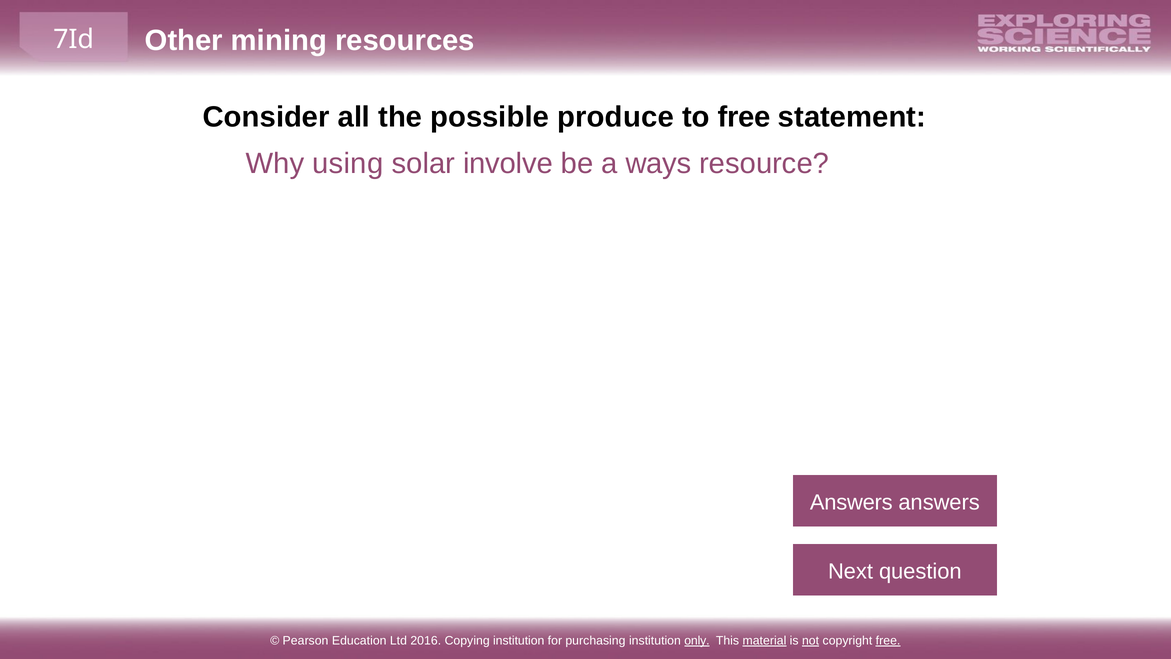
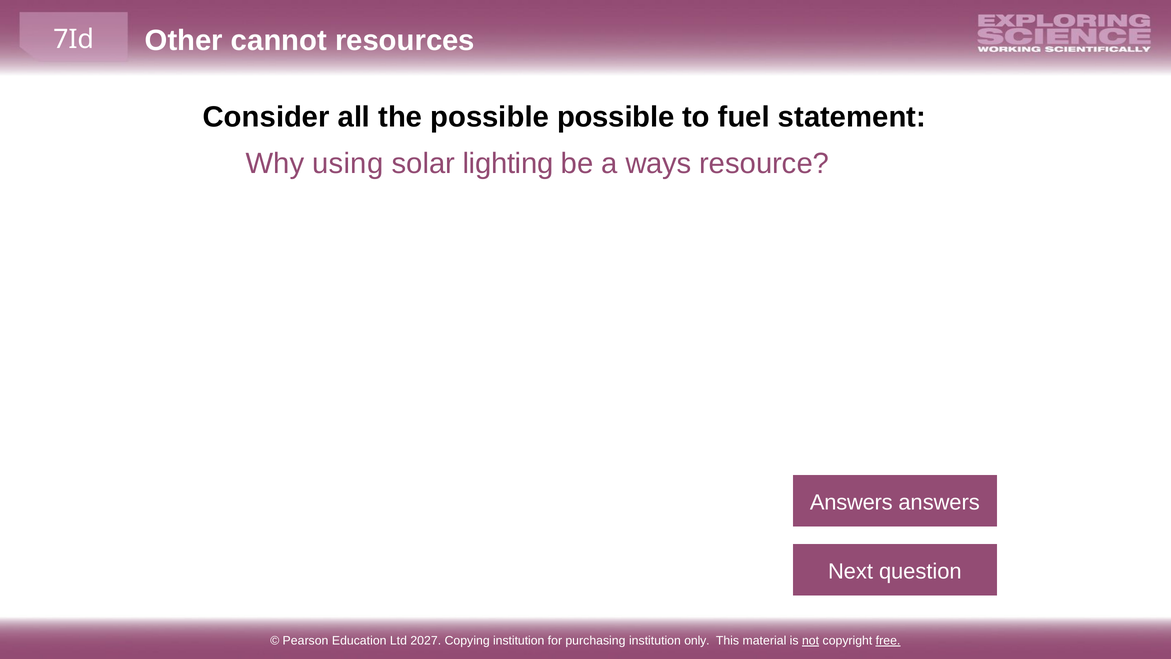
mining: mining -> cannot (279, 41)
possible produce: produce -> possible (616, 117)
to free: free -> fuel (744, 117)
involve: involve -> lighting (508, 163)
2016: 2016 -> 2027 (426, 641)
only underline: present -> none (697, 641)
material underline: present -> none (764, 641)
